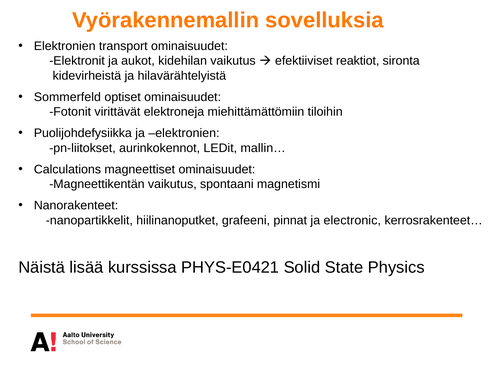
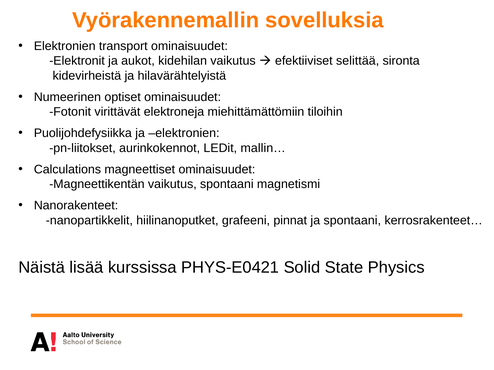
reaktiot: reaktiot -> selittää (358, 61)
Sommerfeld: Sommerfeld -> Numeerinen (67, 97)
ja electronic: electronic -> spontaani (352, 221)
